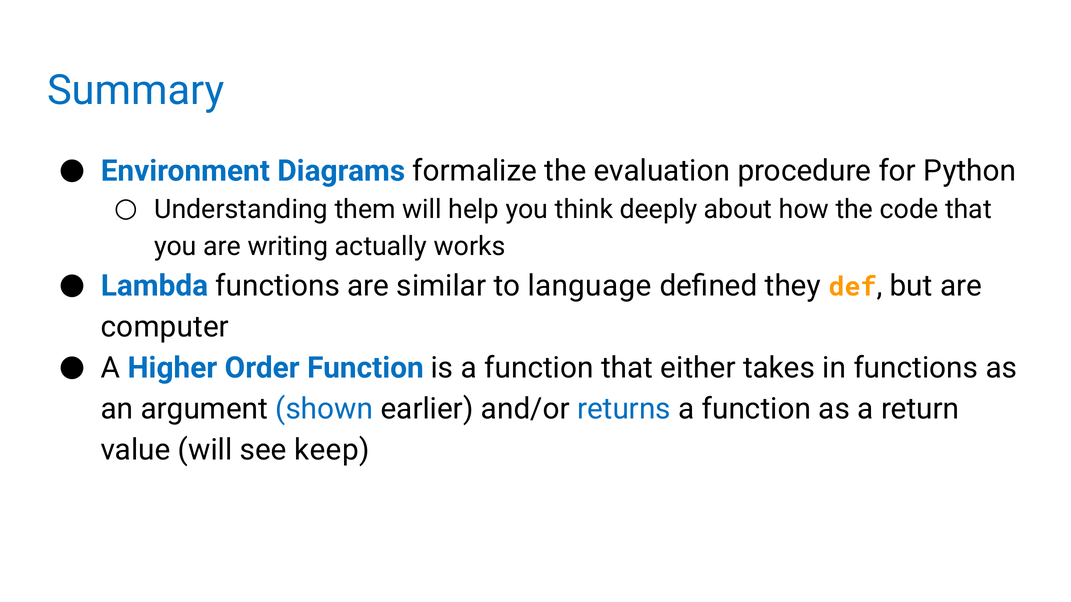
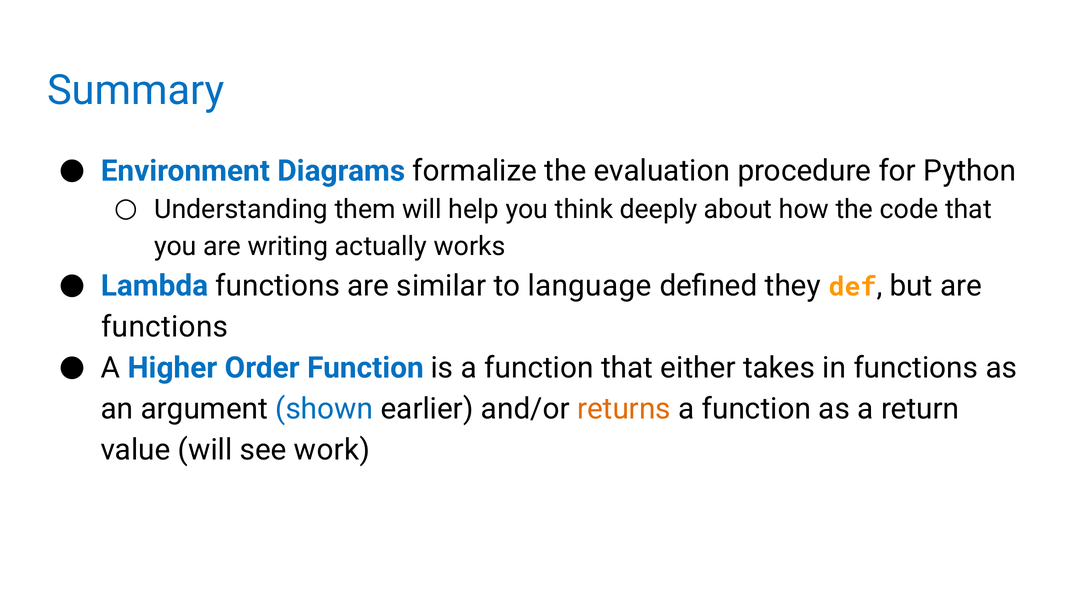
computer: computer -> functions (165, 327)
returns colour: blue -> orange (624, 409)
keep: keep -> work (332, 450)
